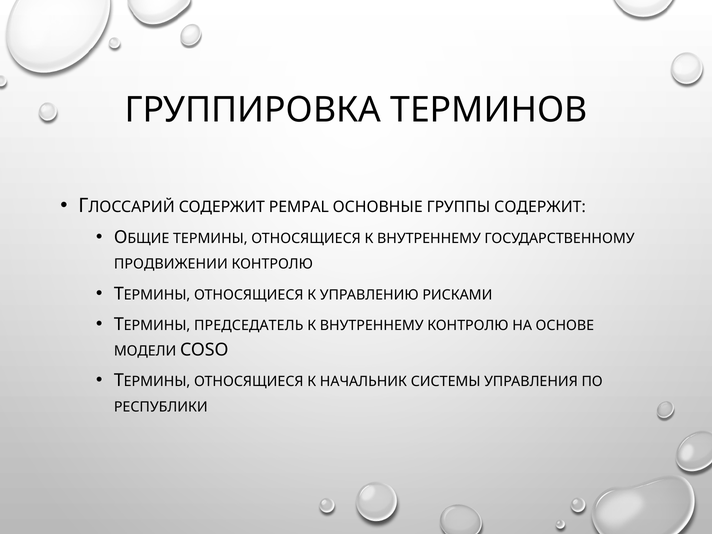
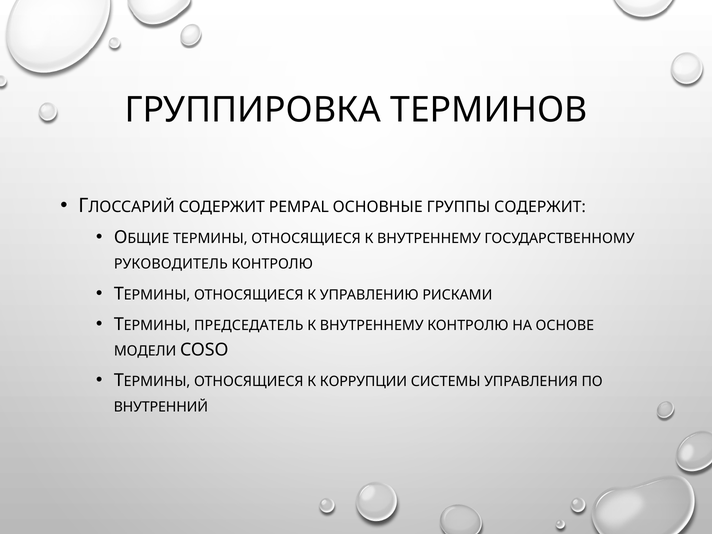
ПРОДВИЖЕНИИ: ПРОДВИЖЕНИИ -> РУКОВОДИТЕЛЬ (171, 264)
НАЧАЛЬНИК: НАЧАЛЬНИК -> КОРРУПЦИИ (364, 382)
РЕСПУБЛИКИ: РЕСПУБЛИКИ -> ВНУТРЕННИЙ (161, 407)
